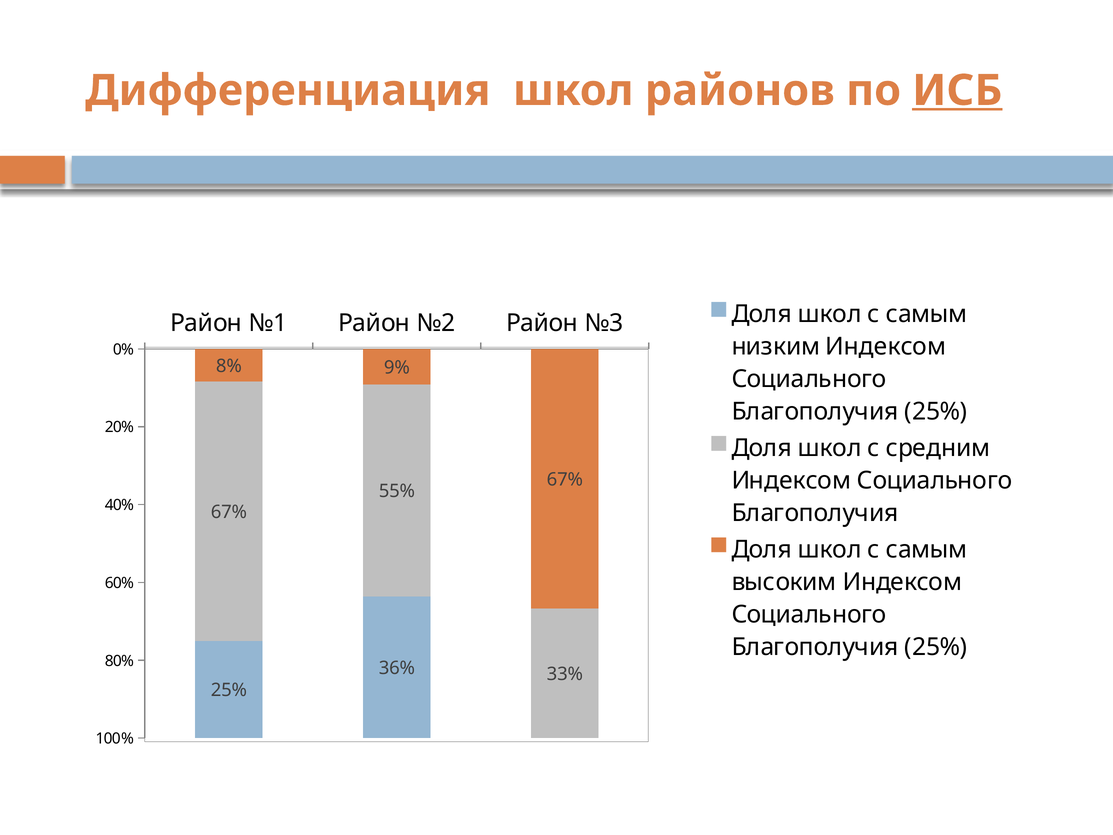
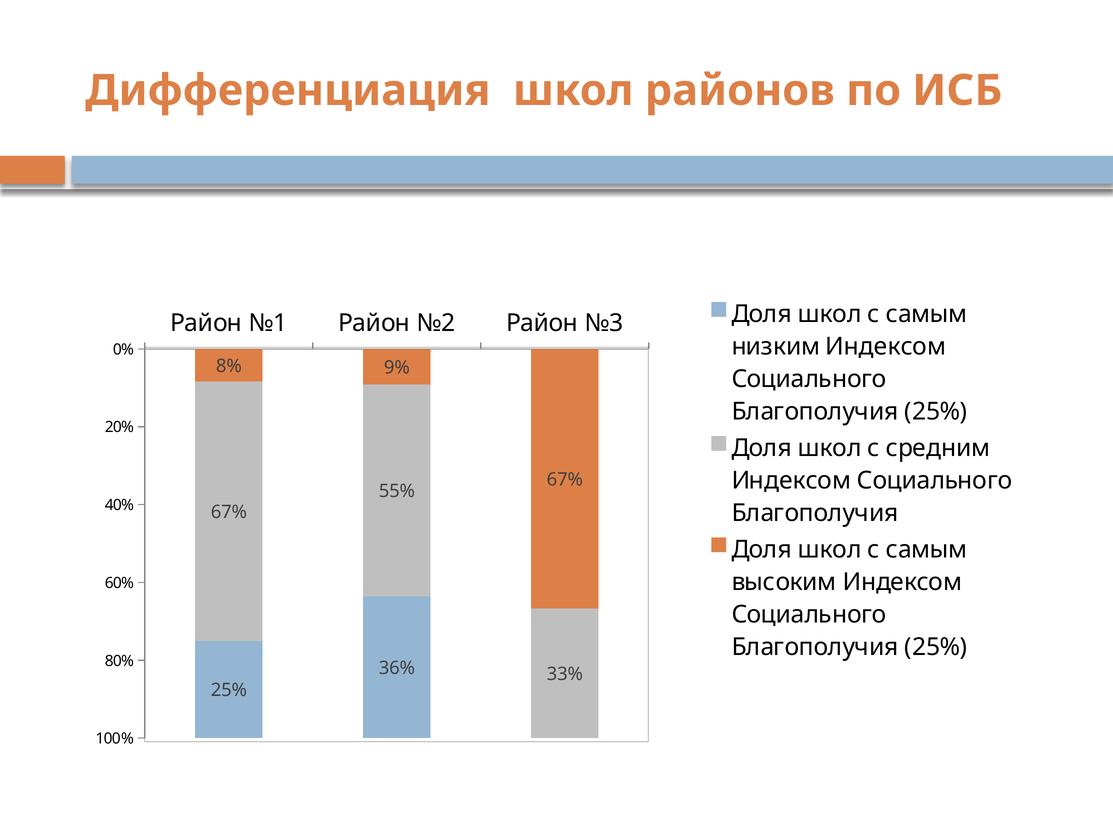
ИСБ underline: present -> none (957, 91)
